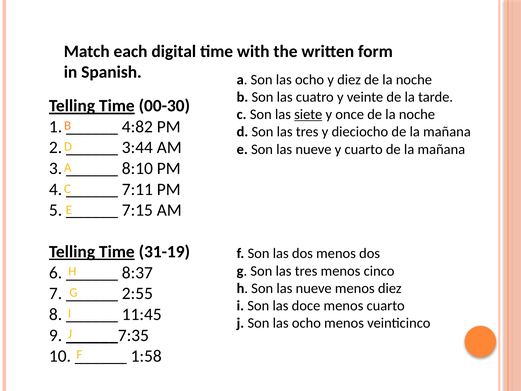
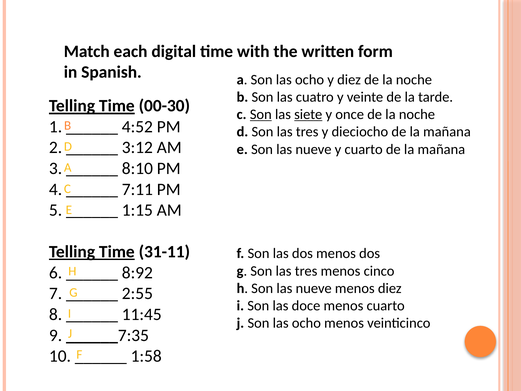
Son underline: none -> present (261, 114)
4:82: 4:82 -> 4:52 (137, 127)
3:44: 3:44 -> 3:12 (137, 147)
7:15: 7:15 -> 1:15 (137, 210)
31-19: 31-19 -> 31-11 (164, 252)
8:37: 8:37 -> 8:92 (137, 273)
